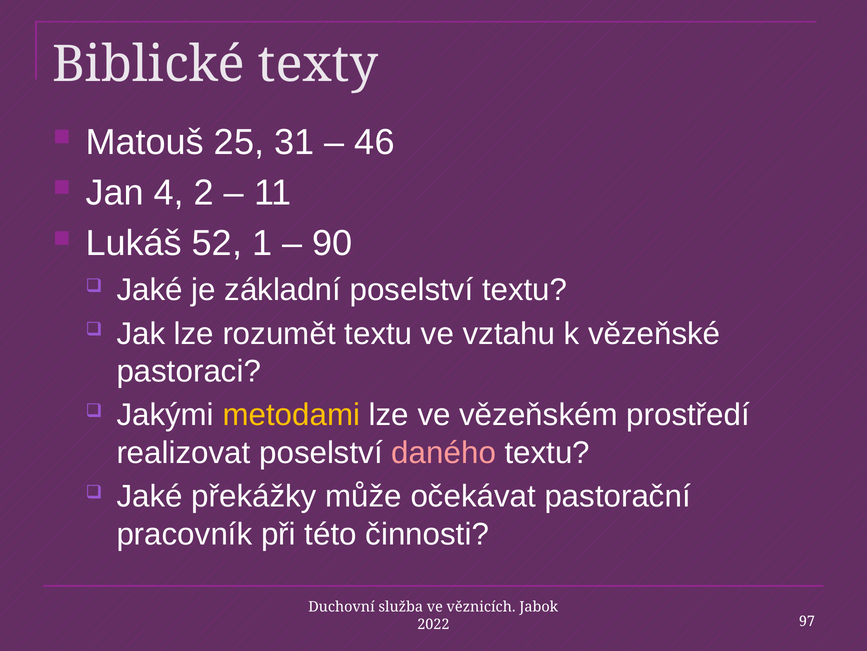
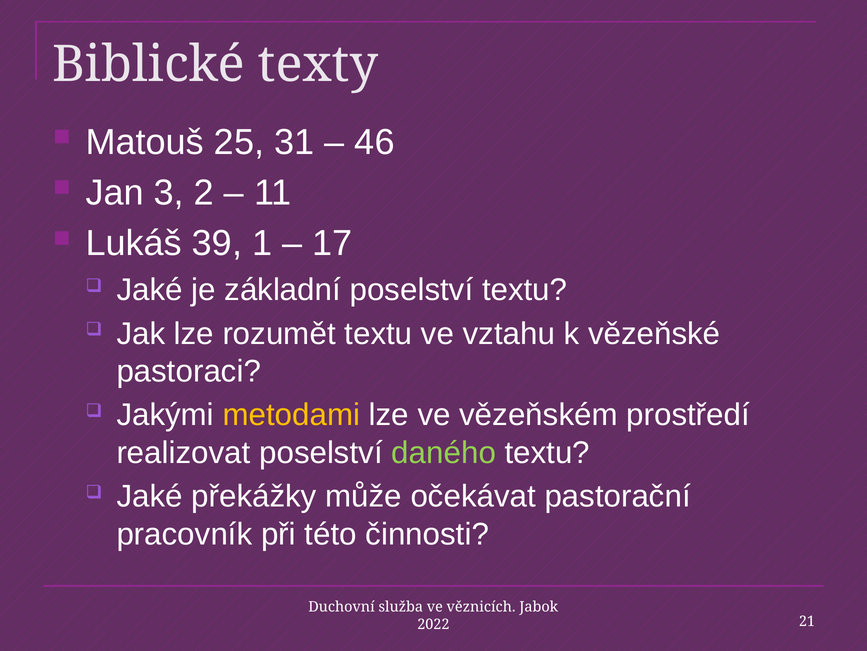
4: 4 -> 3 (169, 193)
52: 52 -> 39 (217, 243)
90: 90 -> 17 (332, 243)
daného colour: pink -> light green (444, 452)
97: 97 -> 21 (807, 621)
